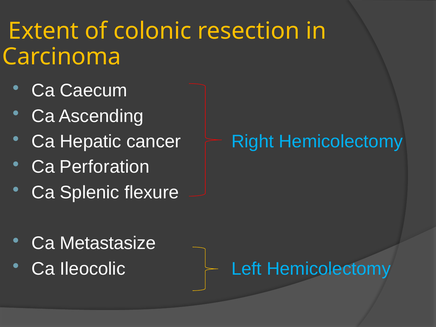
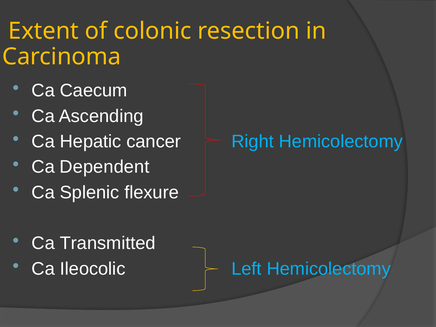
Perforation: Perforation -> Dependent (105, 167)
Metastasize: Metastasize -> Transmitted (108, 243)
